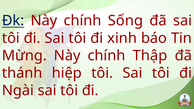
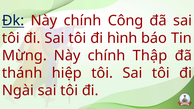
Sống: Sống -> Công (126, 21)
xinh: xinh -> hình (122, 38)
